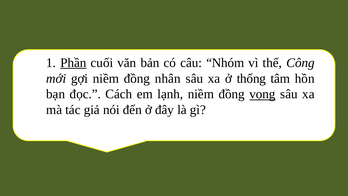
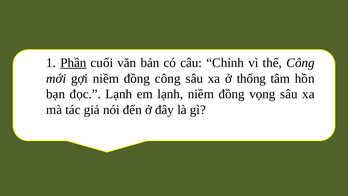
Nhóm: Nhóm -> Chỉnh (225, 63)
đồng nhân: nhân -> công (168, 78)
đọc Cách: Cách -> Lạnh (119, 94)
vọng underline: present -> none (262, 94)
